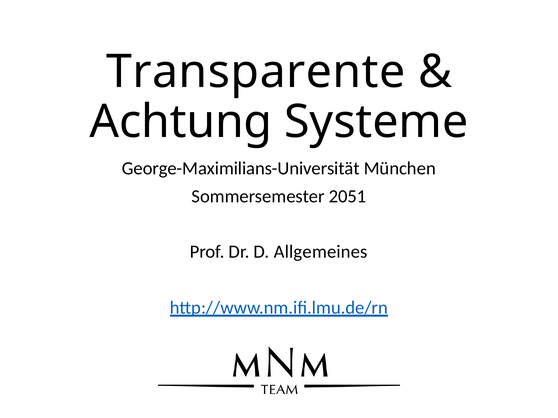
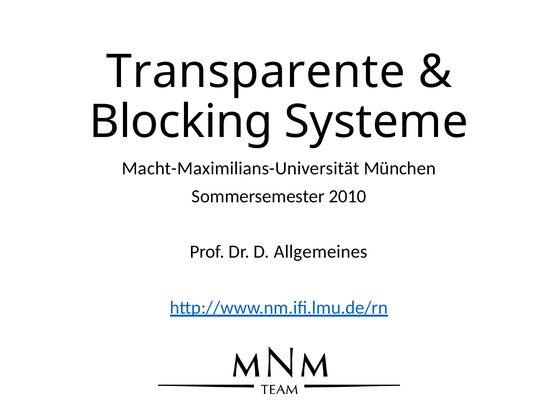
Achtung: Achtung -> Blocking (181, 122)
George-Maximilians-Universität: George-Maximilians-Universität -> Macht-Maximilians-Universität (241, 169)
2051: 2051 -> 2010 (348, 196)
